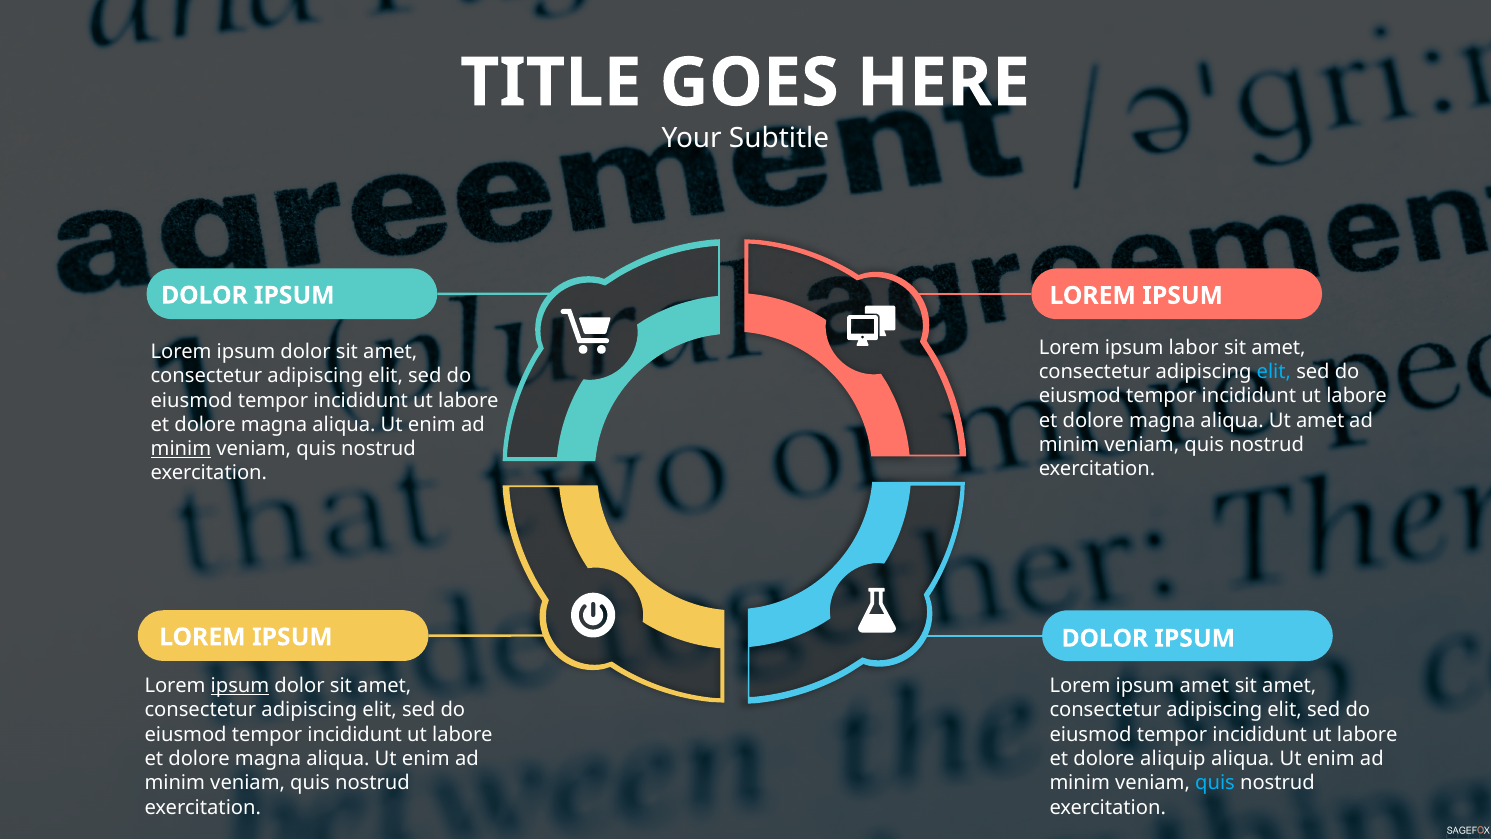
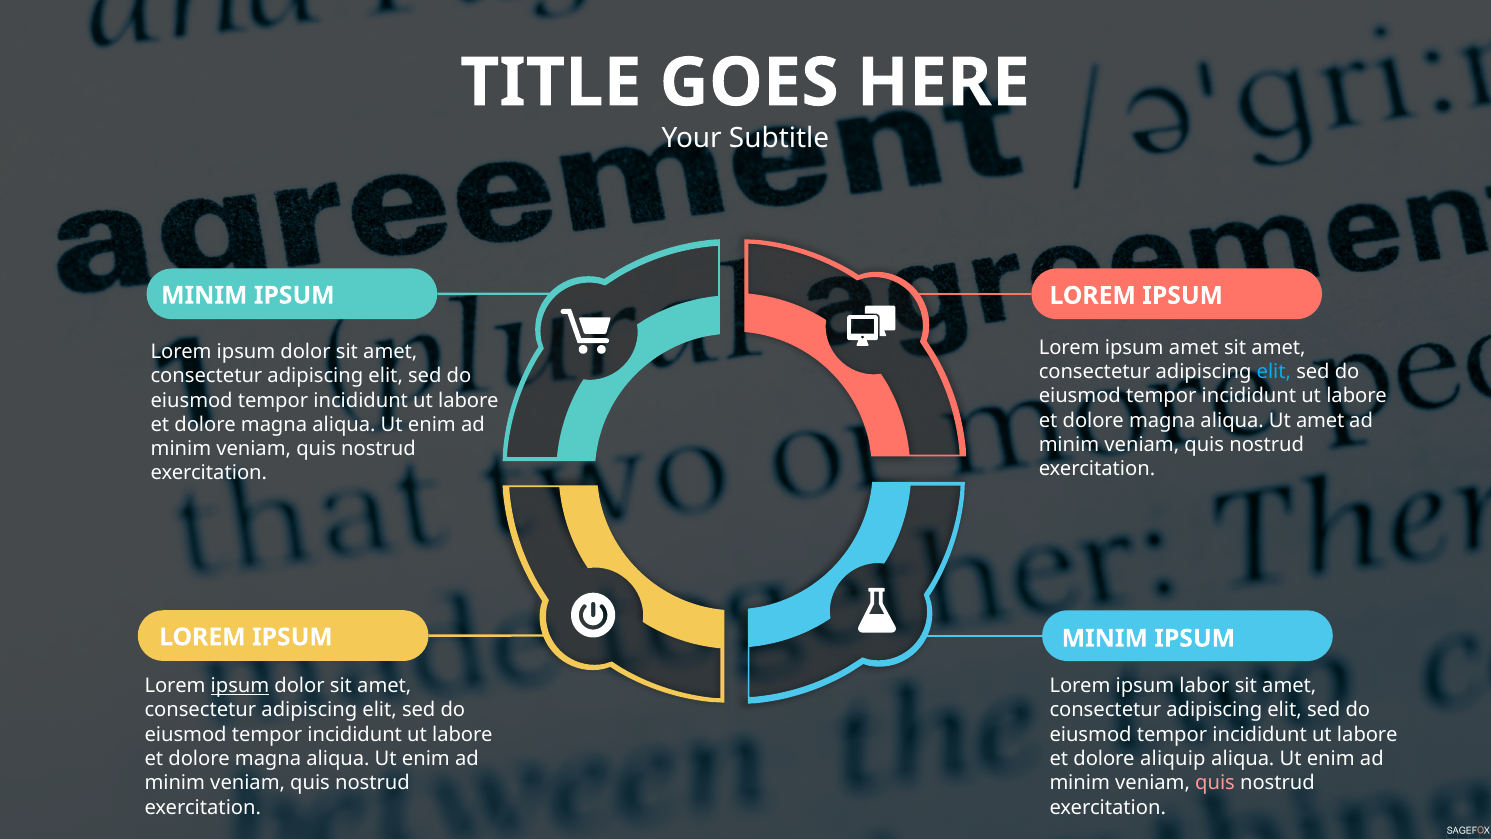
DOLOR: DOLOR -> MINIM (204, 295)
ipsum labor: labor -> amet (1194, 348)
minim underline: present -> none (181, 449)
DOLOR: DOLOR -> MINIM (1105, 638)
ipsum amet: amet -> labor (1204, 686)
quis colour: light blue -> pink (1215, 783)
